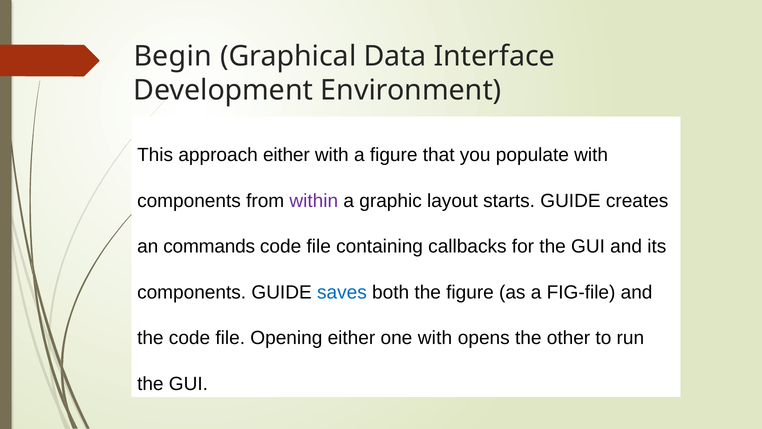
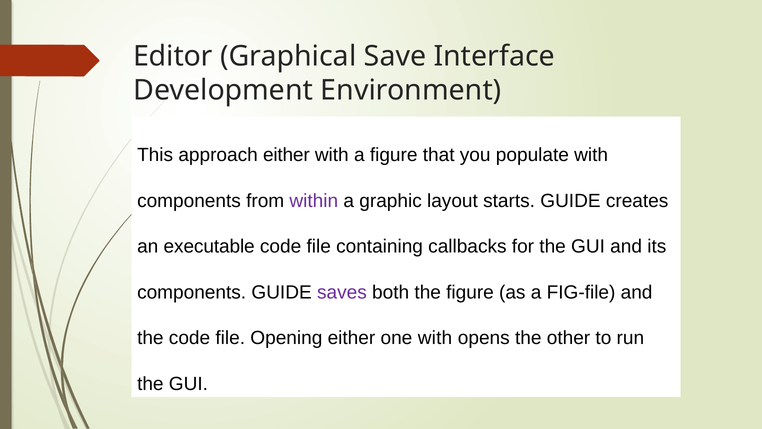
Begin: Begin -> Editor (173, 56)
Data: Data -> Save (395, 56)
commands: commands -> executable (209, 246)
saves colour: blue -> purple (342, 292)
